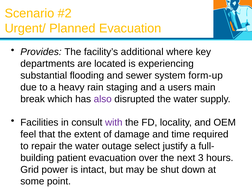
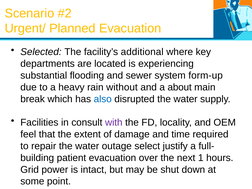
Provides: Provides -> Selected (41, 52)
staging: staging -> without (122, 87)
users: users -> about (180, 87)
also colour: purple -> blue (103, 99)
3: 3 -> 1 (201, 158)
